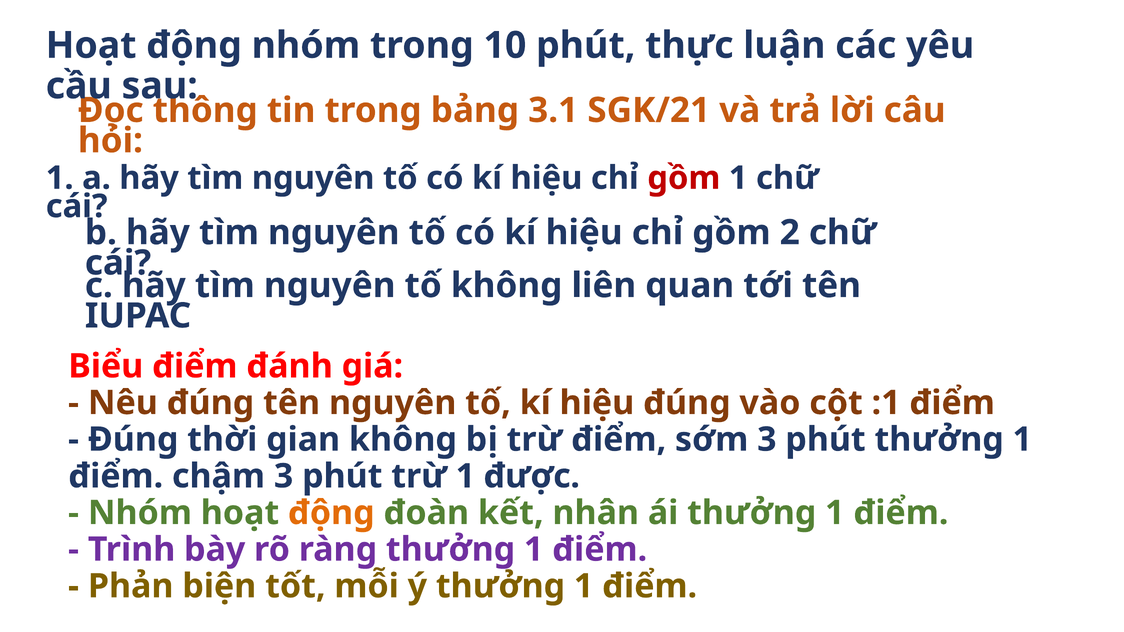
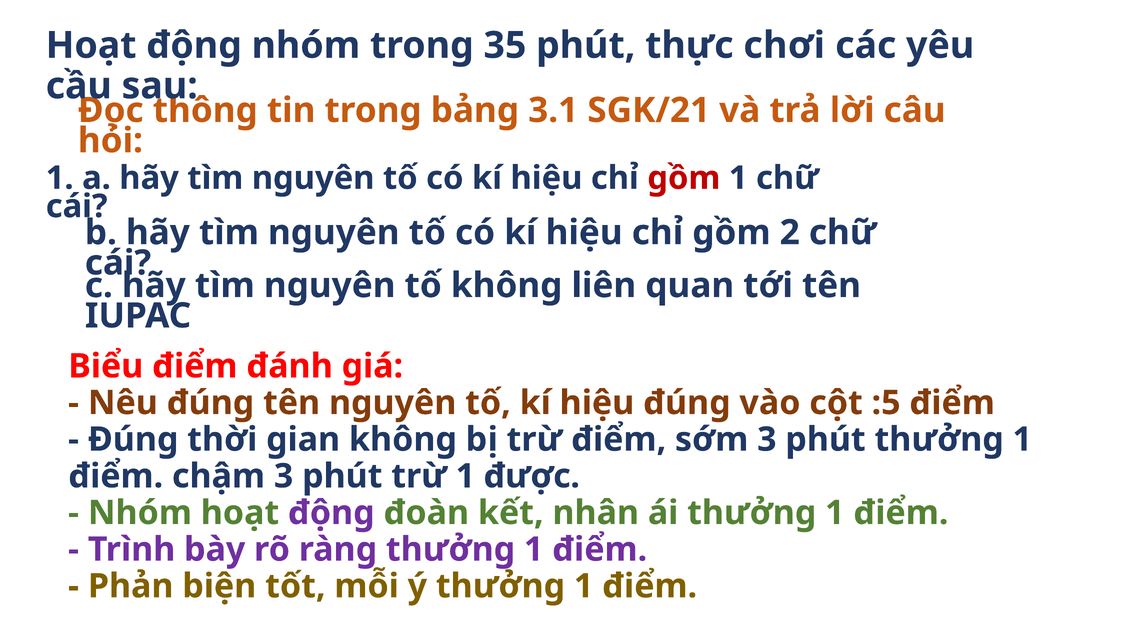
10: 10 -> 35 (505, 45)
luận: luận -> chơi (784, 45)
:1: :1 -> :5 (886, 403)
động colour: orange -> purple (331, 513)
